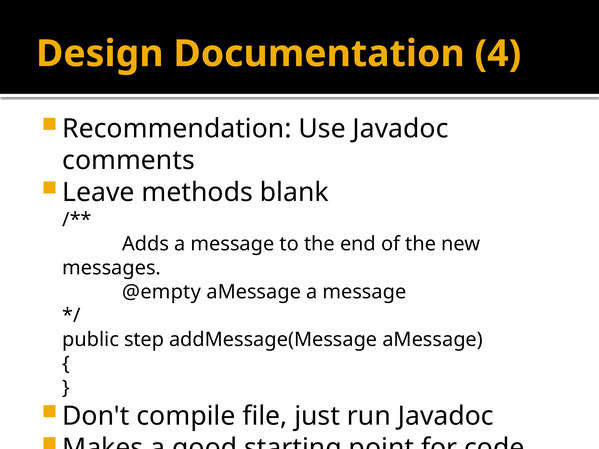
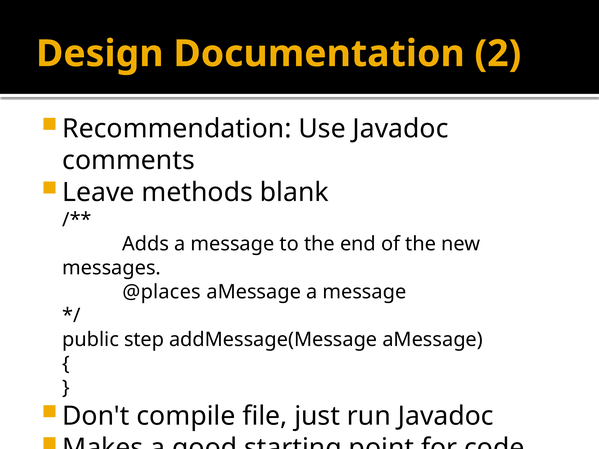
4: 4 -> 2 (498, 54)
@empty: @empty -> @places (162, 292)
